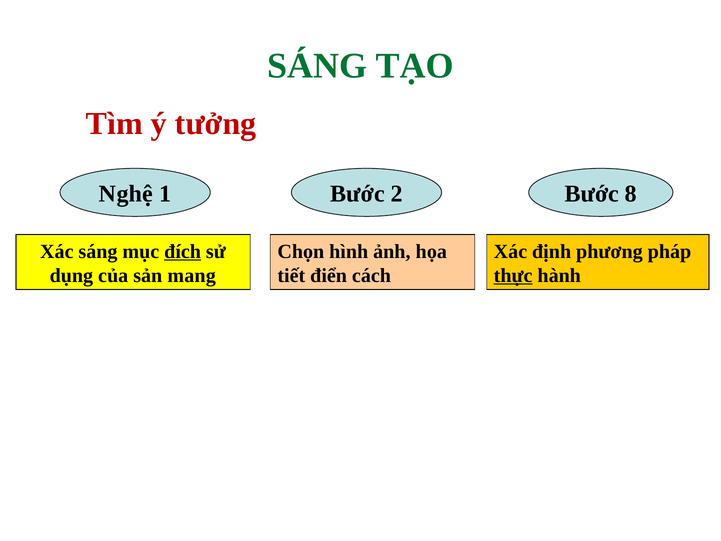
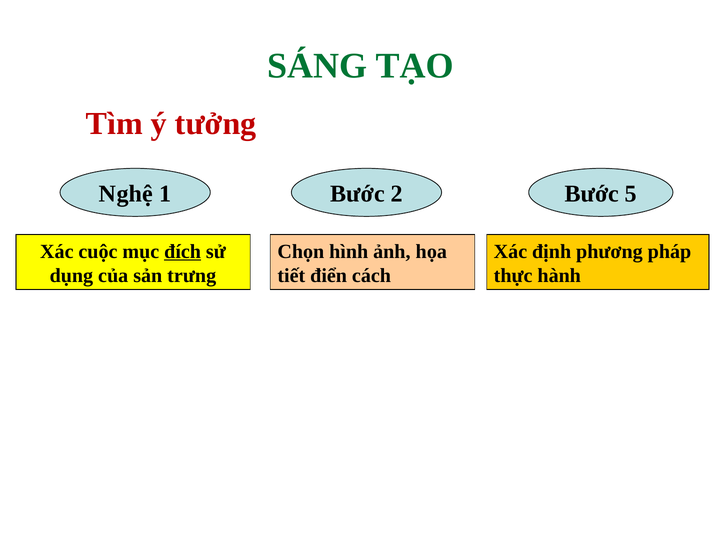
8: 8 -> 5 (631, 194)
sáng: sáng -> cuộc (98, 251)
mang: mang -> trưng (192, 275)
thực underline: present -> none (513, 275)
